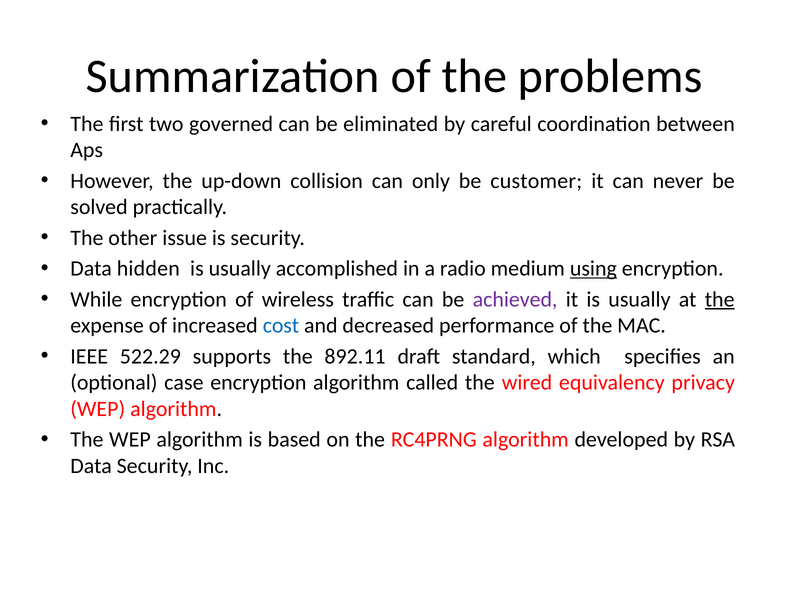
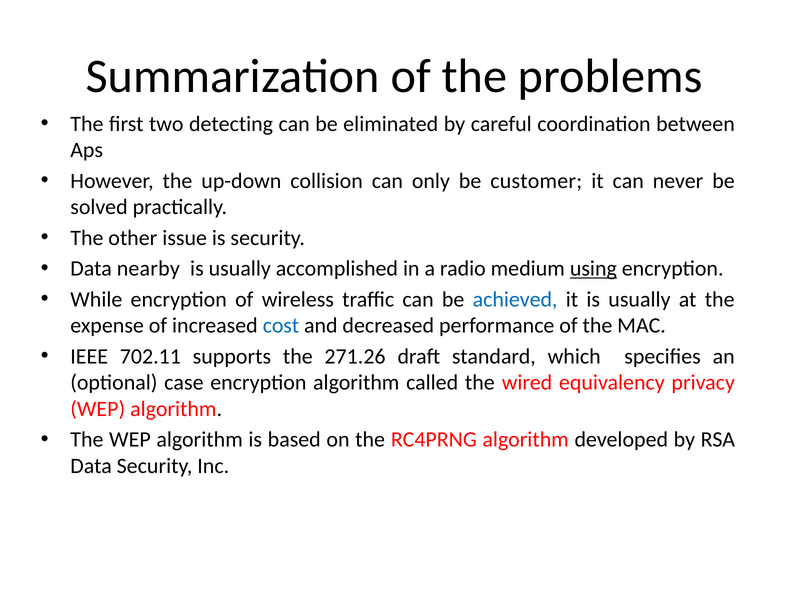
governed: governed -> detecting (231, 124)
hidden: hidden -> nearby (148, 269)
achieved colour: purple -> blue (515, 299)
the underline: present -> none (720, 299)
522.29: 522.29 -> 702.11 (150, 356)
892.11: 892.11 -> 271.26 (355, 356)
